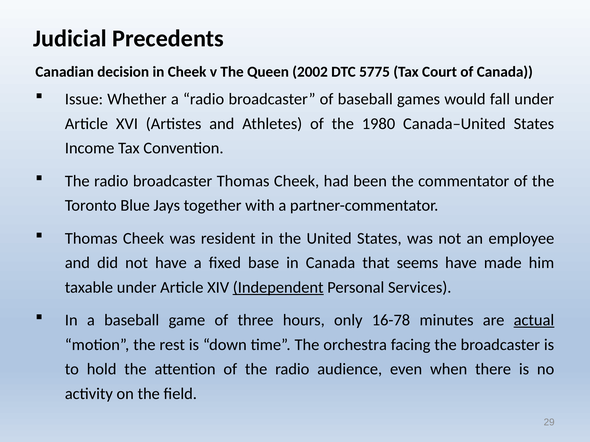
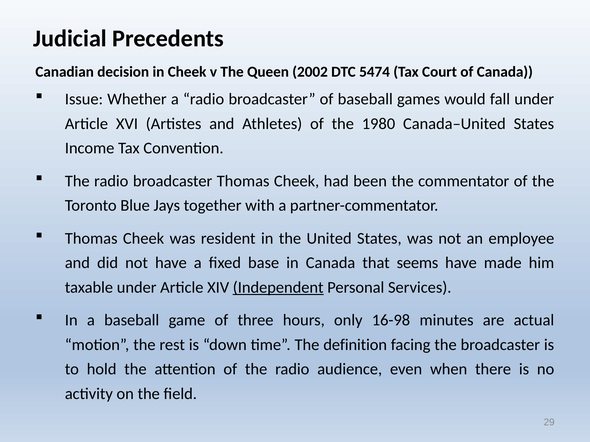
5775: 5775 -> 5474 (375, 72)
16-78: 16-78 -> 16-98 (391, 320)
actual underline: present -> none (534, 320)
orchestra: orchestra -> definition (355, 345)
